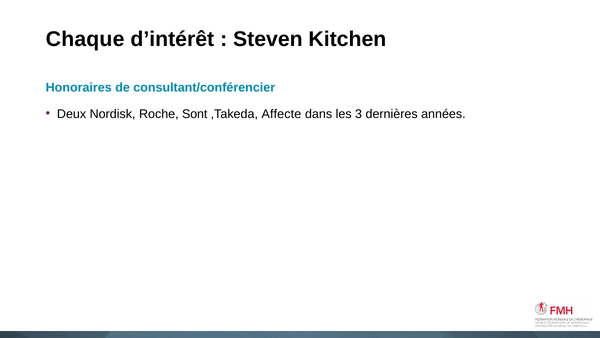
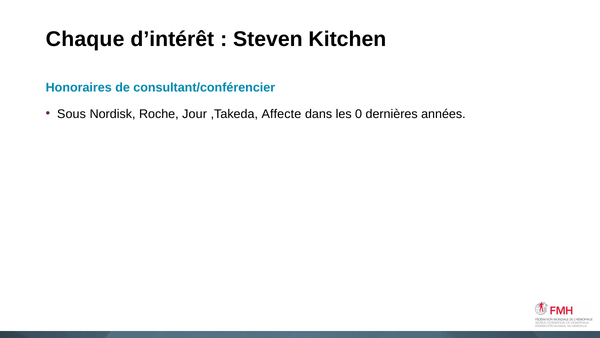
Deux: Deux -> Sous (72, 114)
Sont: Sont -> Jour (195, 114)
3: 3 -> 0 (359, 114)
